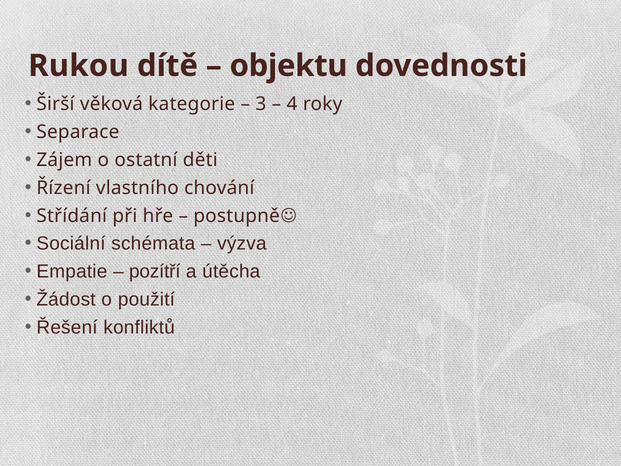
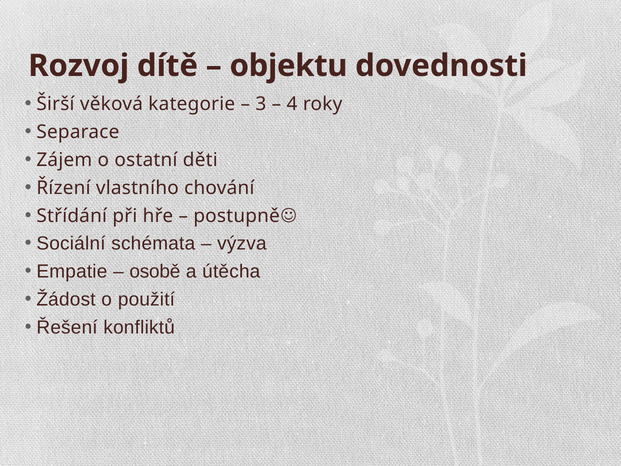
Rukou: Rukou -> Rozvoj (79, 66)
pozítří: pozítří -> osobě (155, 272)
